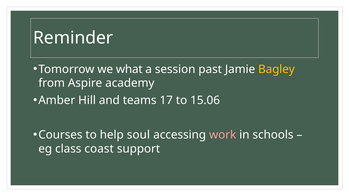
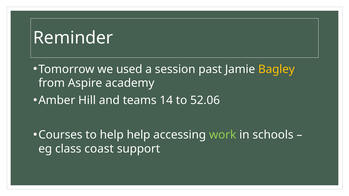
what: what -> used (129, 69)
17: 17 -> 14 (166, 101)
15.06: 15.06 -> 52.06 (205, 101)
help soul: soul -> help (139, 135)
work colour: pink -> light green (223, 135)
